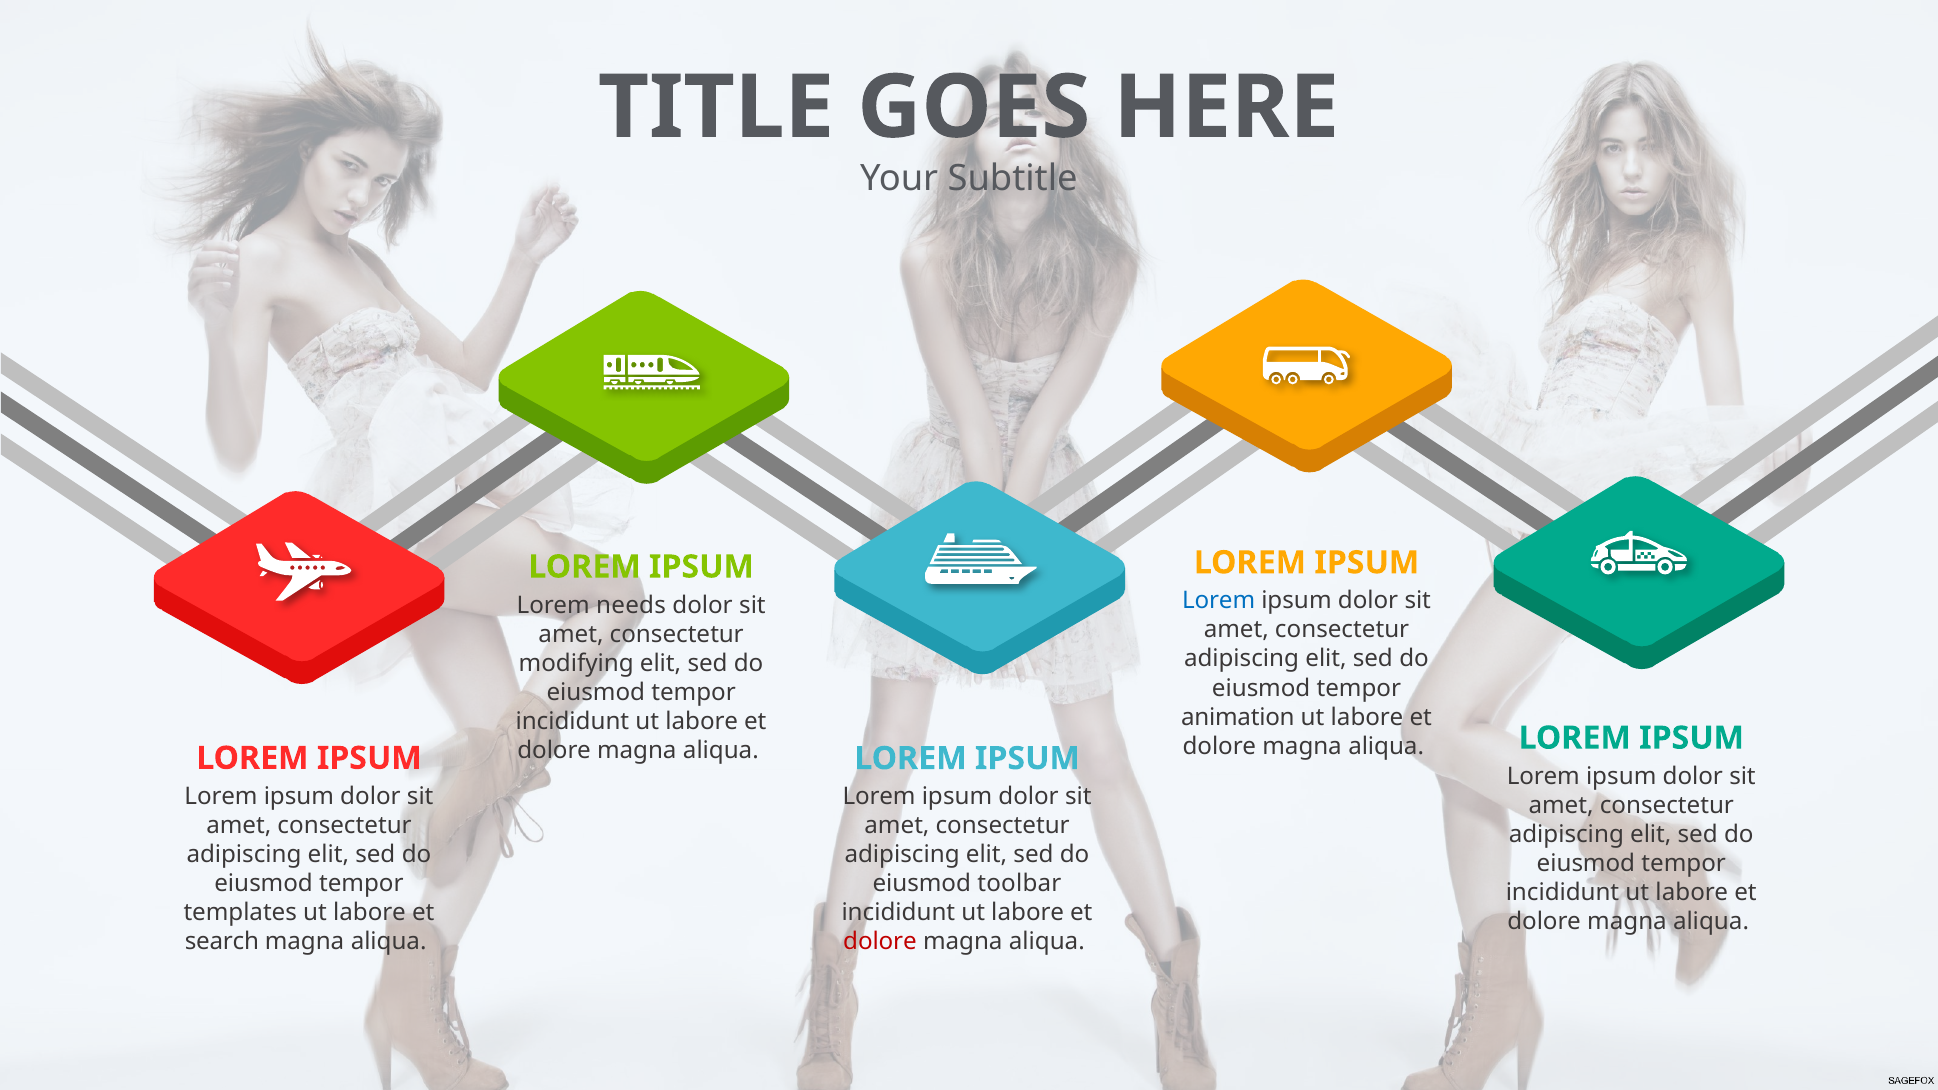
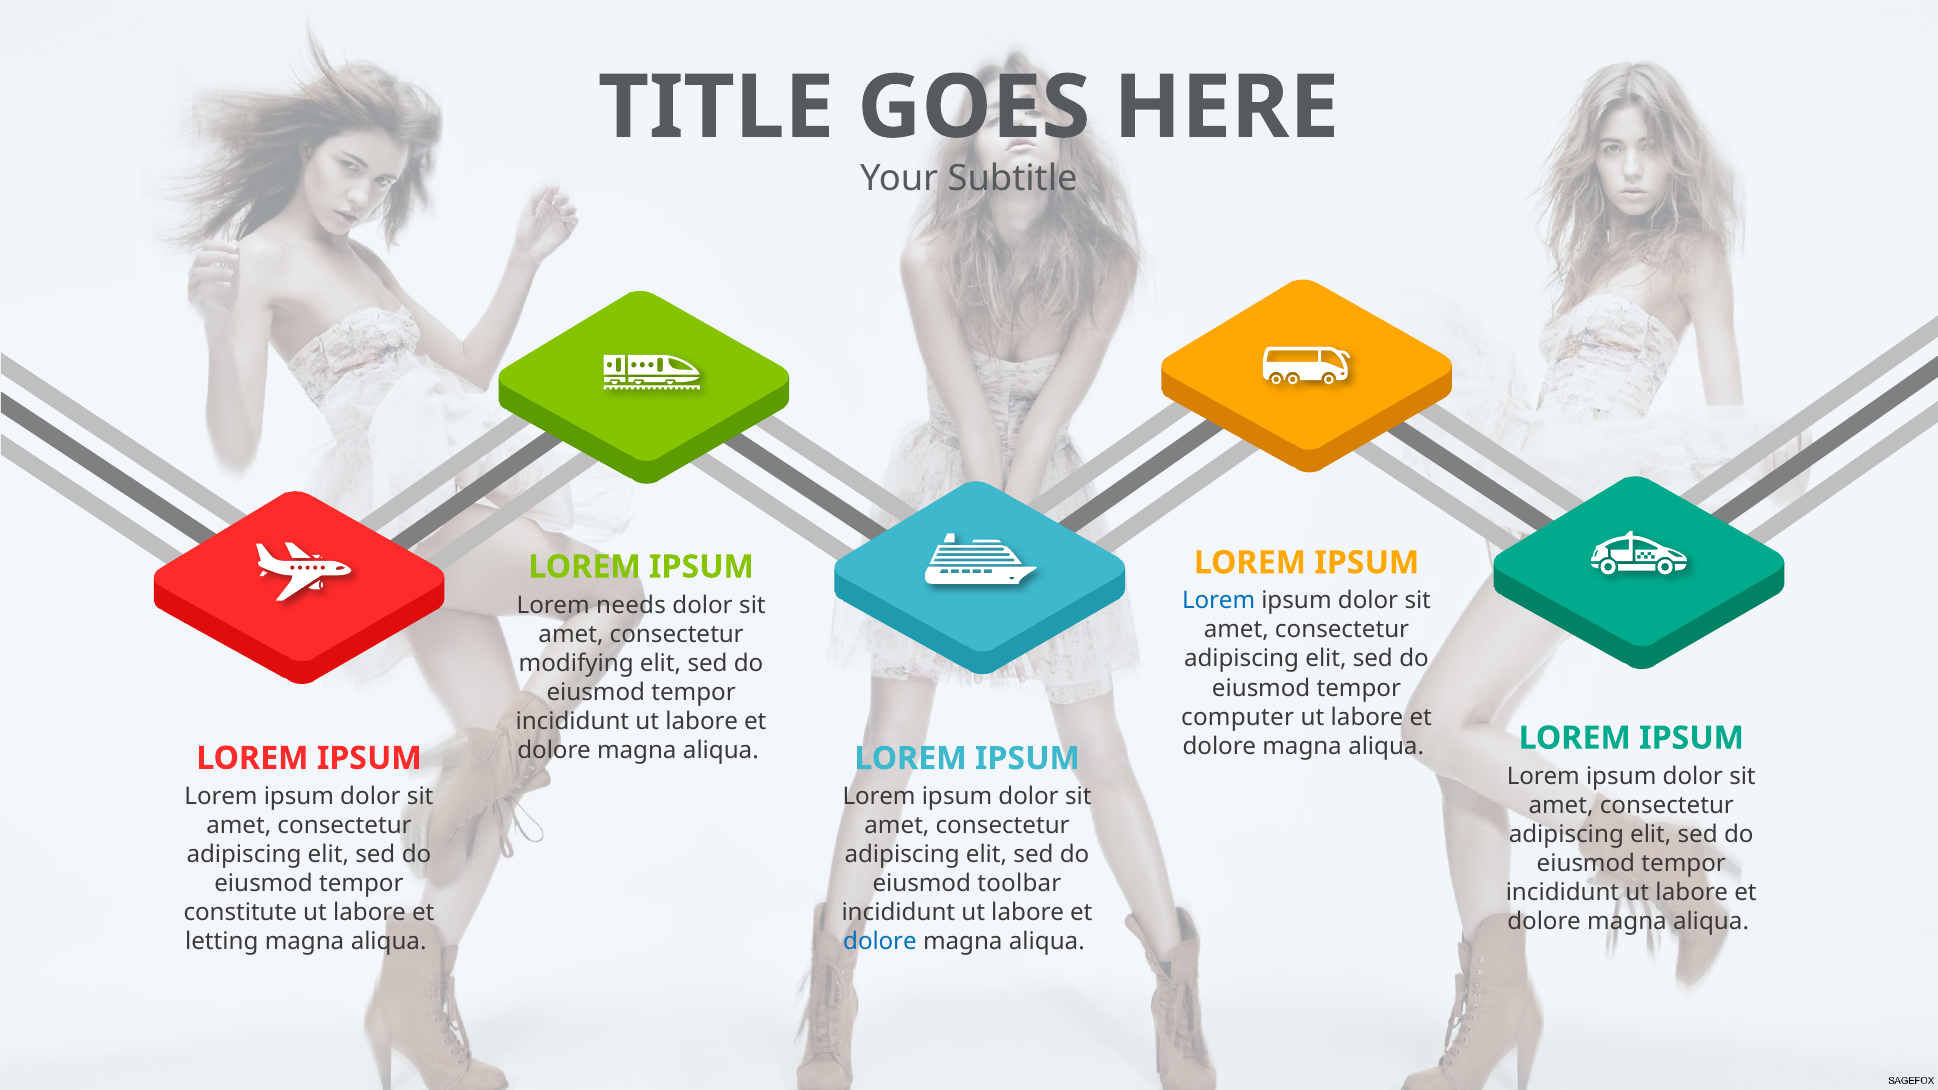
animation: animation -> computer (1238, 717)
templates: templates -> constitute (240, 913)
search: search -> letting (222, 942)
dolore colour: red -> blue (880, 942)
